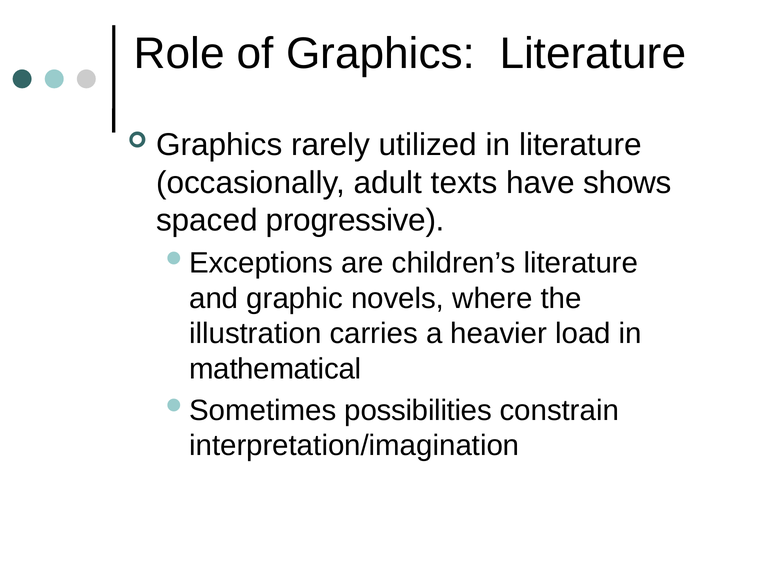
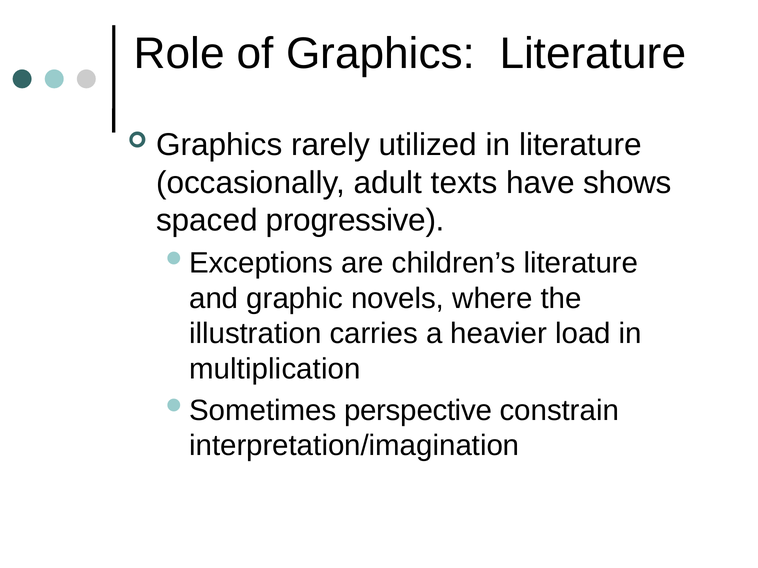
mathematical: mathematical -> multiplication (275, 369)
possibilities: possibilities -> perspective (418, 411)
